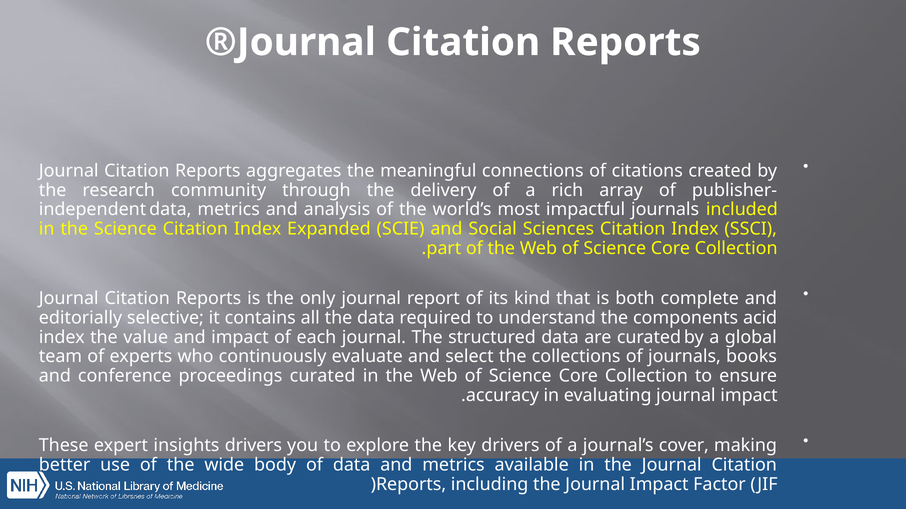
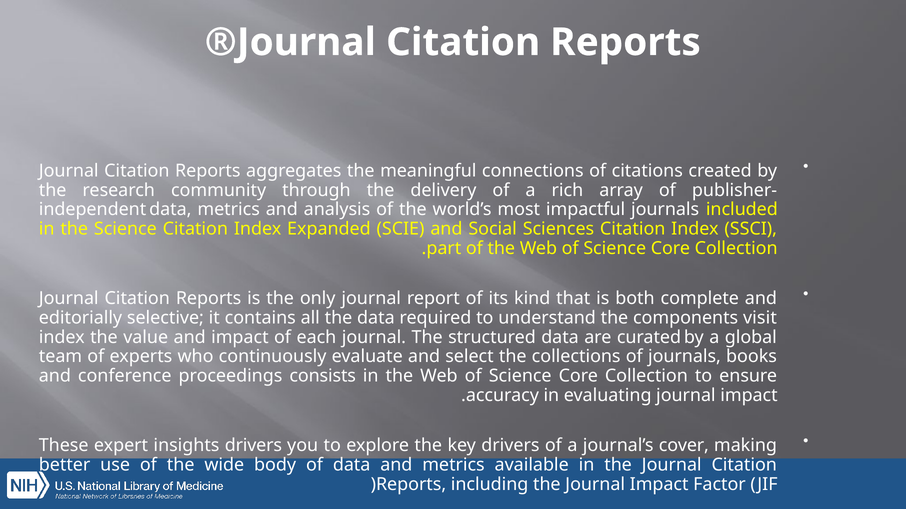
acid: acid -> visit (760, 318)
proceedings curated: curated -> consists (323, 376)
